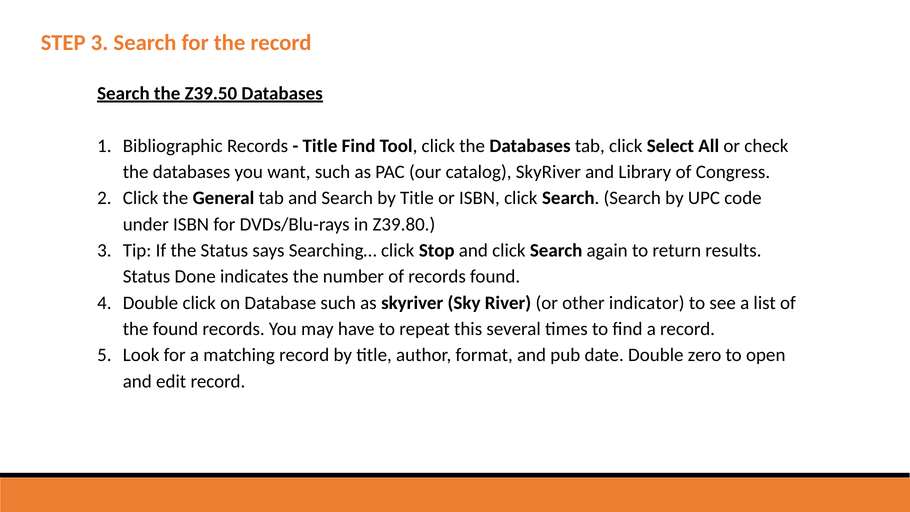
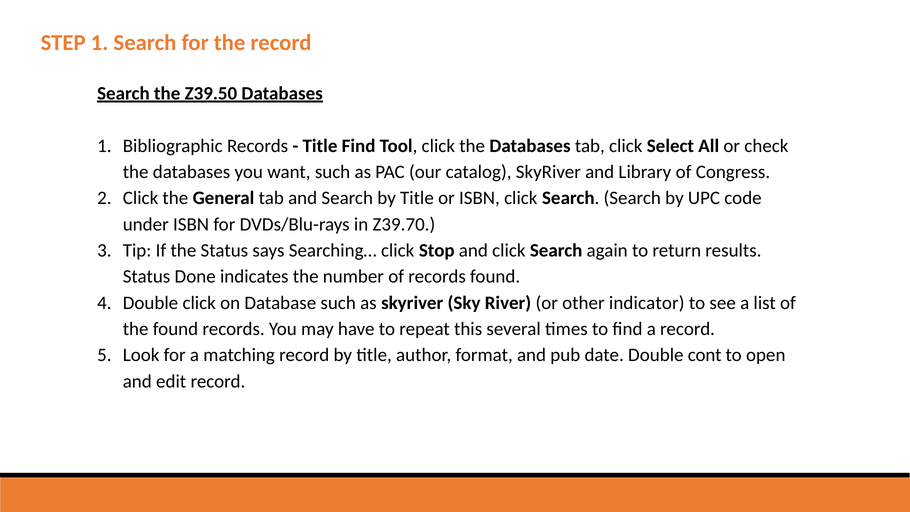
STEP 3: 3 -> 1 (100, 43)
Z39.80: Z39.80 -> Z39.70 (404, 224)
zero: zero -> cont (705, 355)
